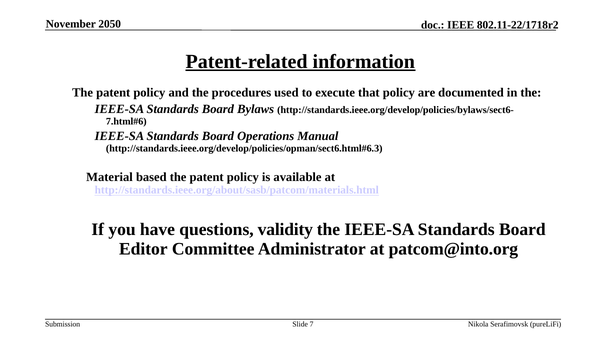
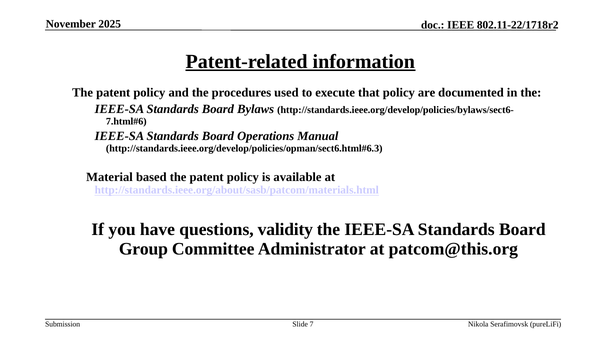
2050: 2050 -> 2025 (110, 24)
Editor: Editor -> Group (143, 249)
patcom@into.org: patcom@into.org -> patcom@this.org (453, 249)
